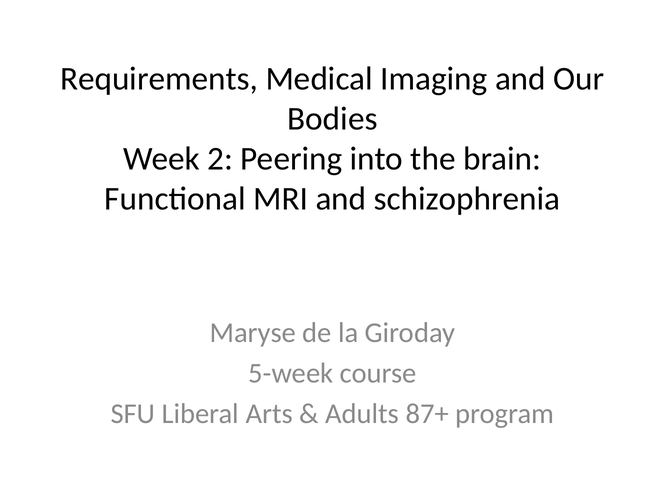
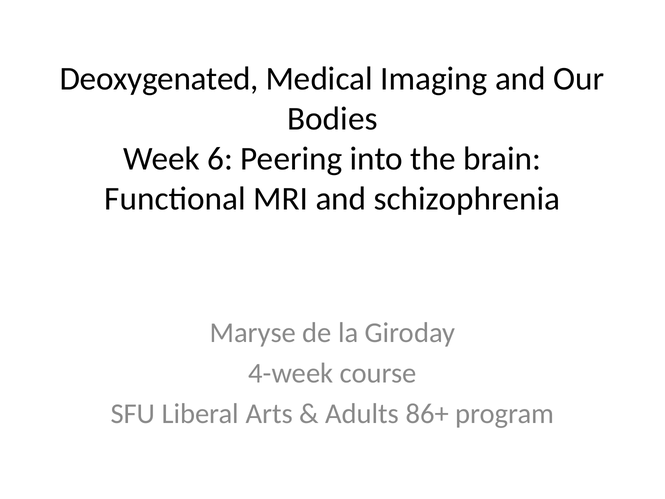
Requirements: Requirements -> Deoxygenated (159, 79)
2: 2 -> 6 (220, 159)
5-week: 5-week -> 4-week (291, 373)
87+: 87+ -> 86+ (427, 413)
